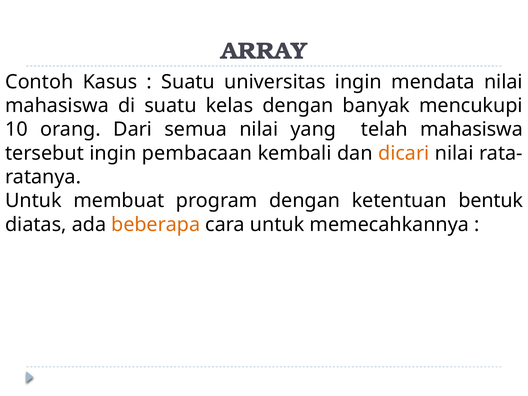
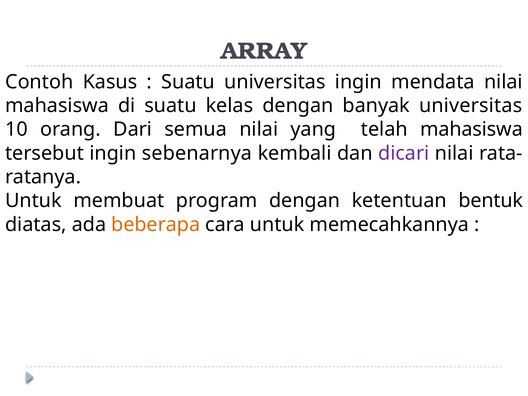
banyak mencukupi: mencukupi -> universitas (471, 106)
pembacaan: pembacaan -> sebenarnya (197, 153)
dicari colour: orange -> purple (404, 153)
